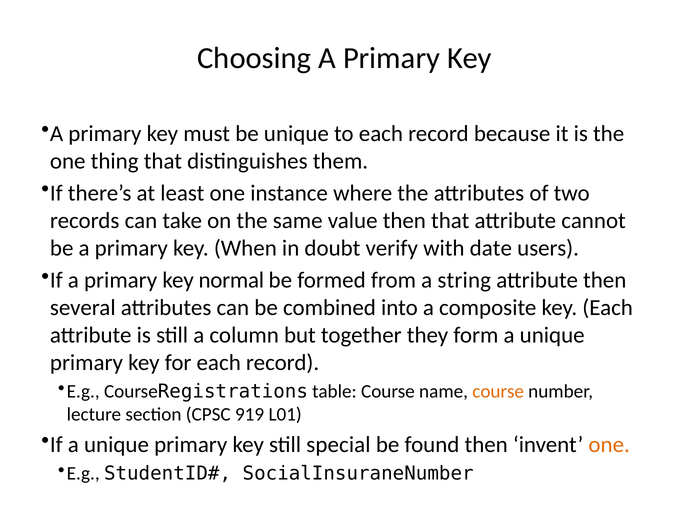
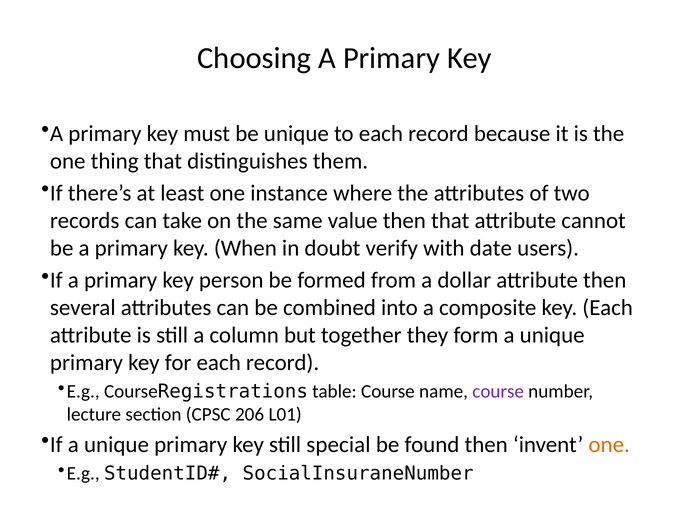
normal: normal -> person (231, 281)
string: string -> dollar (464, 281)
course colour: orange -> purple (498, 392)
919: 919 -> 206 (250, 415)
